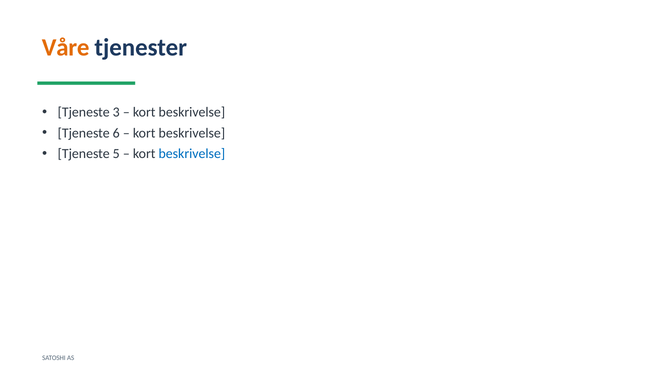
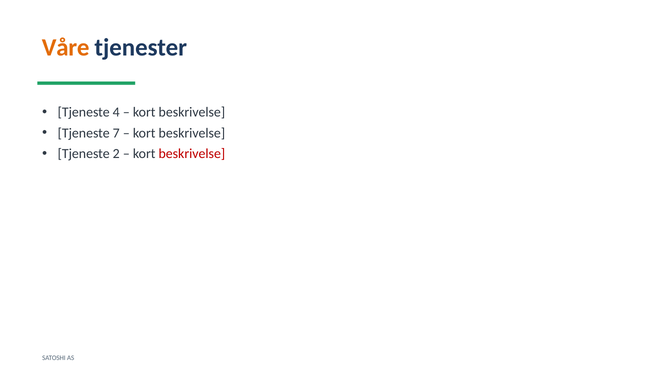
3: 3 -> 4 (116, 112)
6: 6 -> 7 (116, 133)
5: 5 -> 2 (116, 154)
beskrivelse colour: blue -> red (192, 154)
